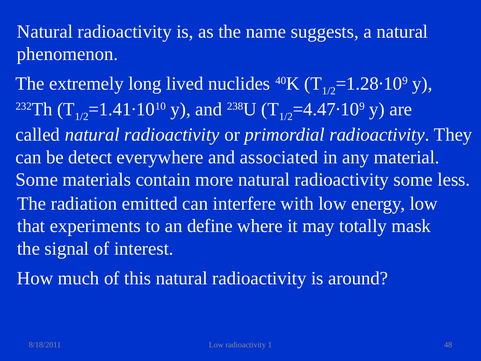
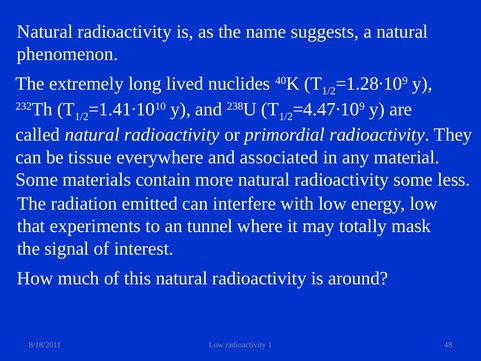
detect: detect -> tissue (90, 157)
define: define -> tunnel (210, 226)
